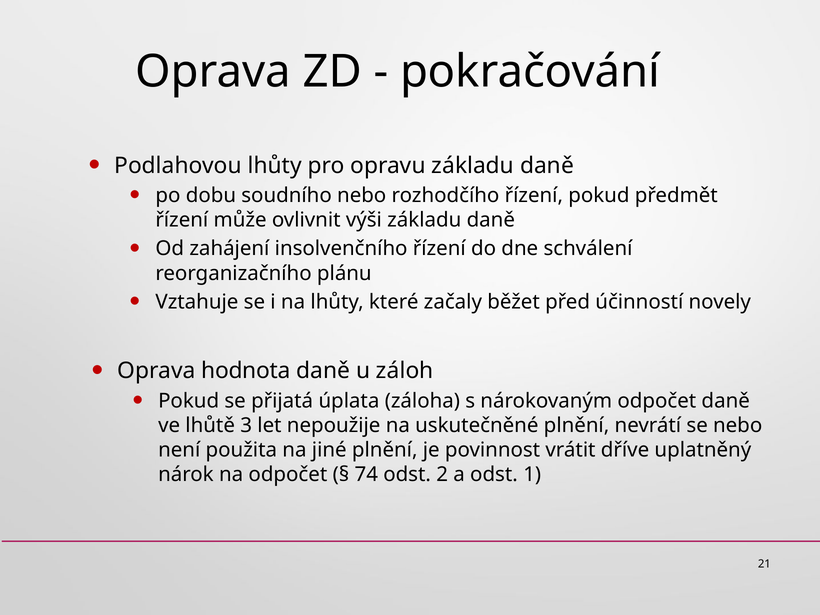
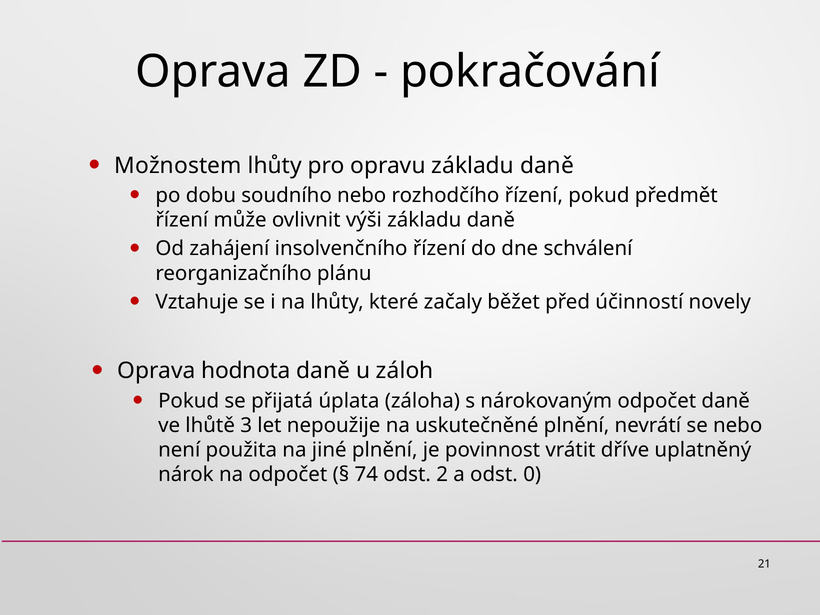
Podlahovou: Podlahovou -> Možnostem (178, 166)
1: 1 -> 0 (532, 475)
